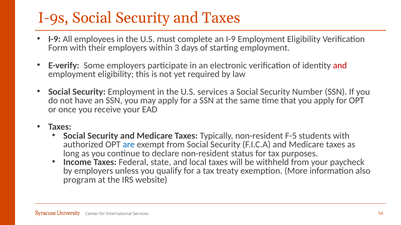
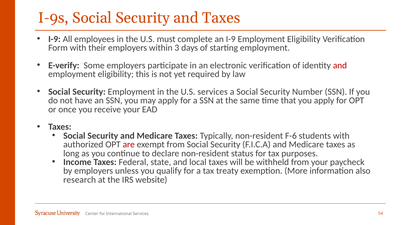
F-5: F-5 -> F-6 (291, 136)
are colour: blue -> red (129, 145)
program: program -> research (80, 180)
